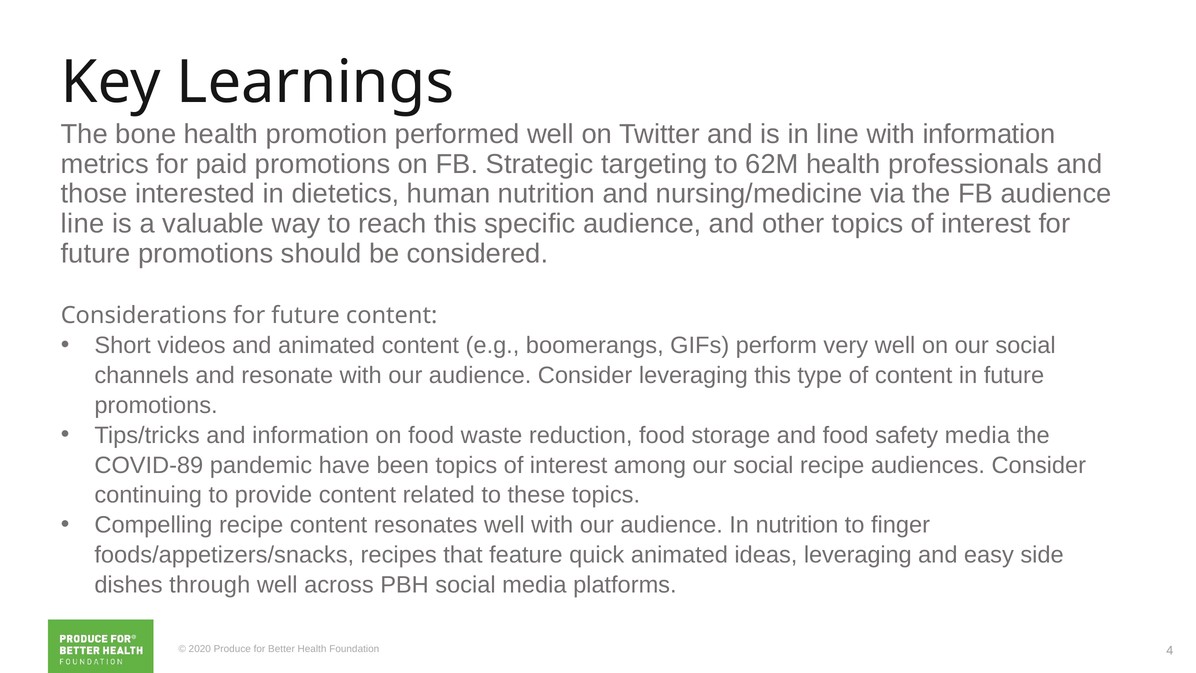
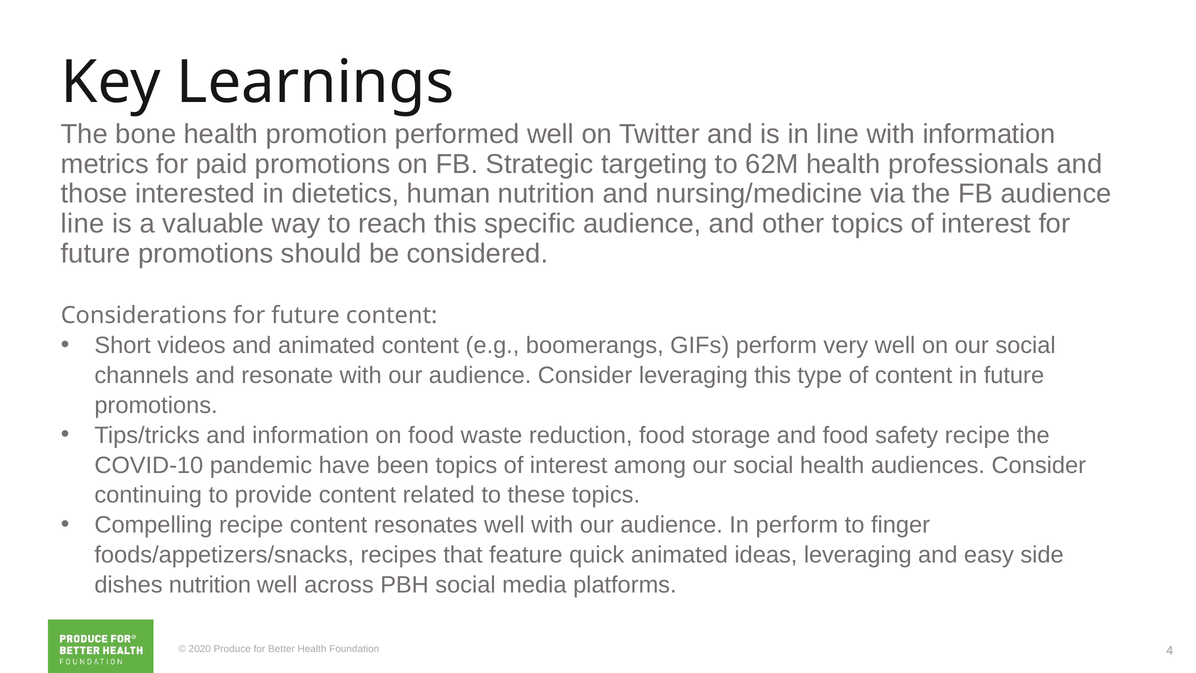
safety media: media -> recipe (977, 435)
COVID-89: COVID-89 -> COVID-10 (149, 465)
social recipe: recipe -> health (832, 465)
In nutrition: nutrition -> perform (797, 525)
dishes through: through -> nutrition (210, 585)
